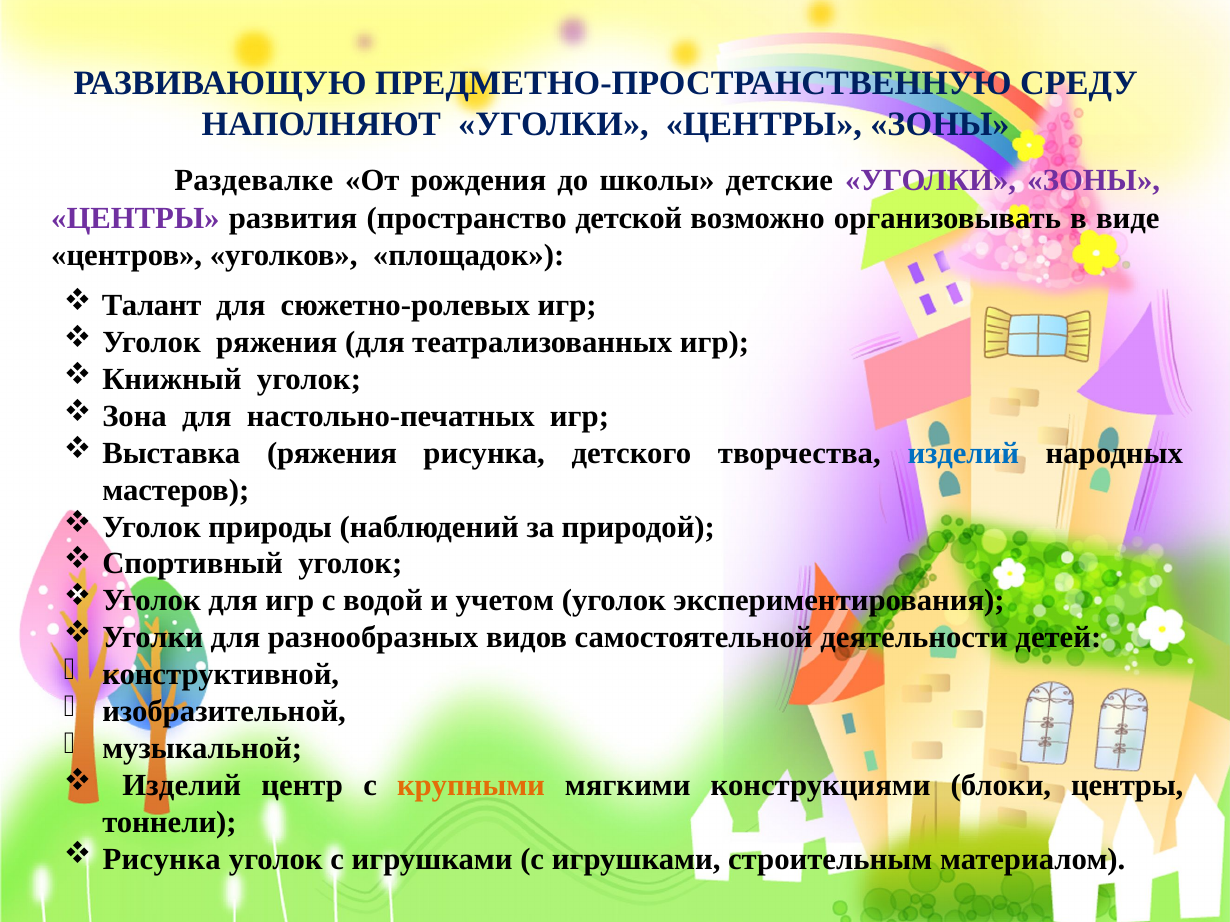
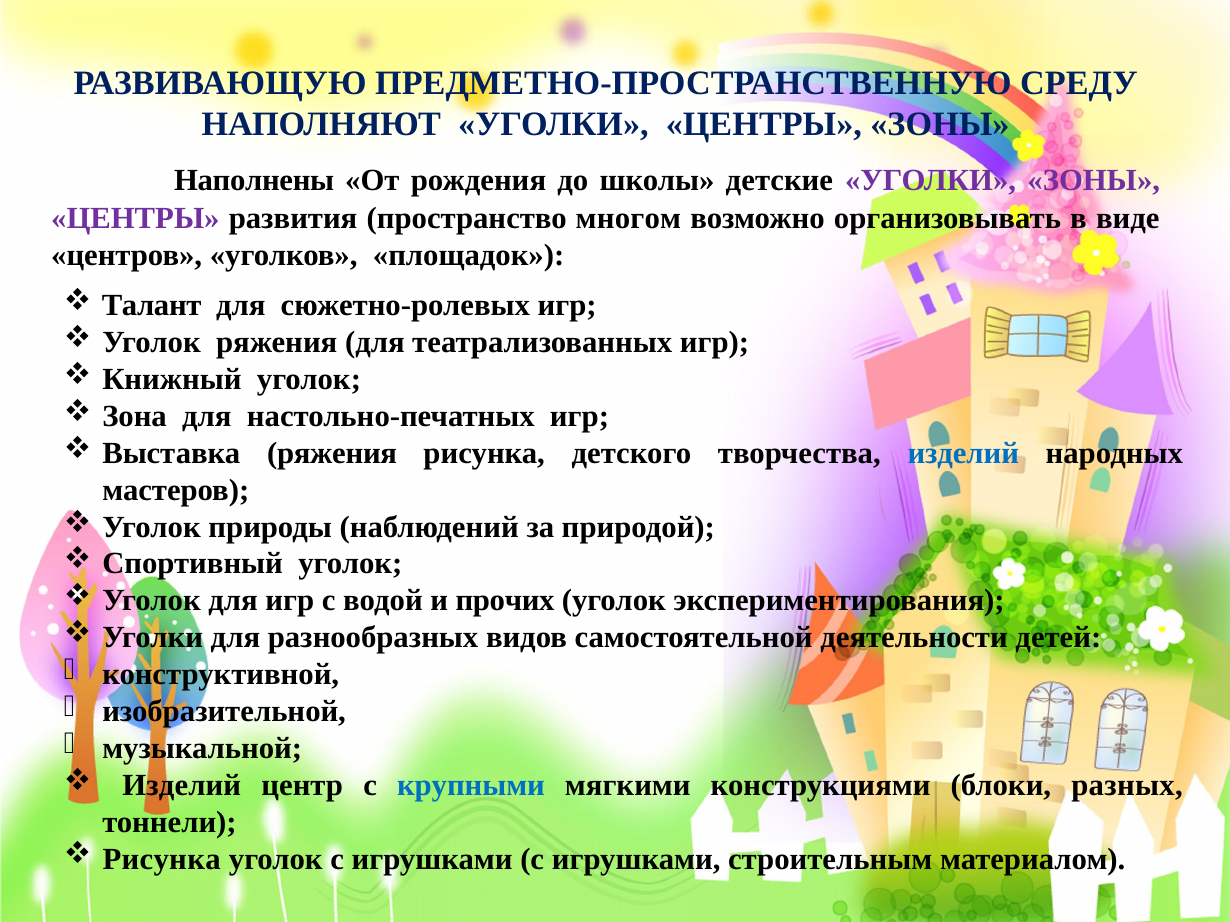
Раздевалке: Раздевалке -> Наполнены (254, 181)
детской: детской -> многом (628, 219)
учетом: учетом -> прочих (505, 601)
крупными colour: orange -> blue (471, 786)
блоки центры: центры -> разных (1127, 786)
